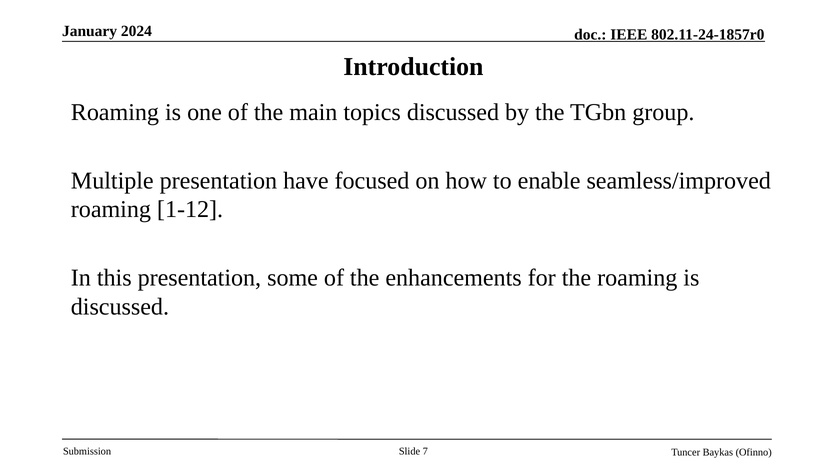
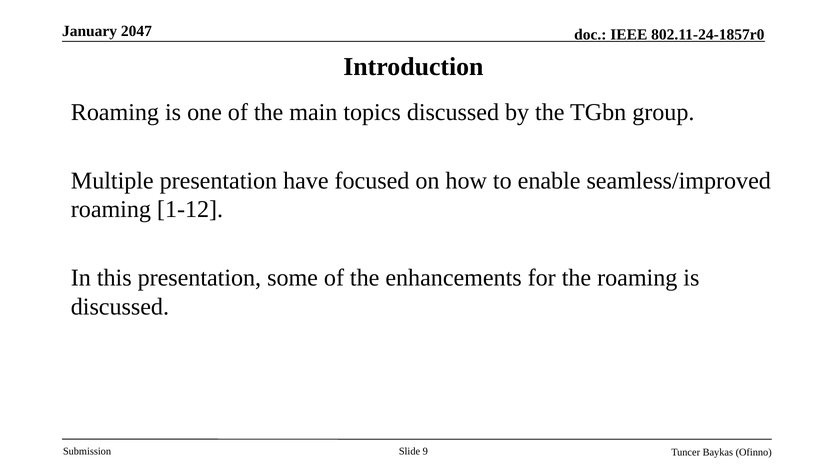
2024: 2024 -> 2047 (136, 31)
7: 7 -> 9 (425, 452)
